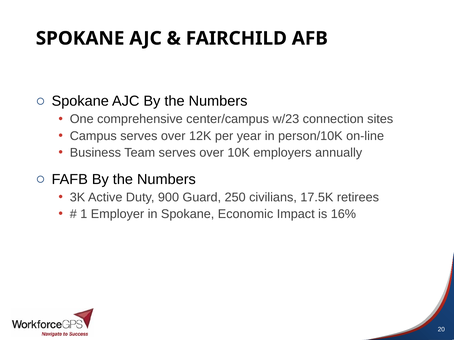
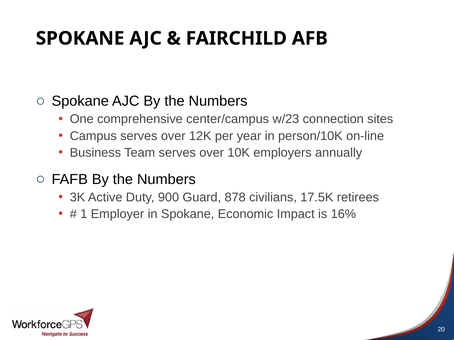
250: 250 -> 878 (235, 197)
